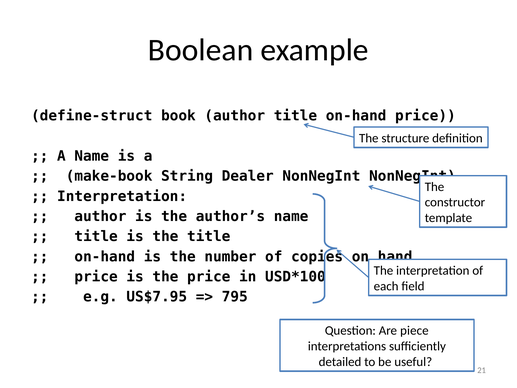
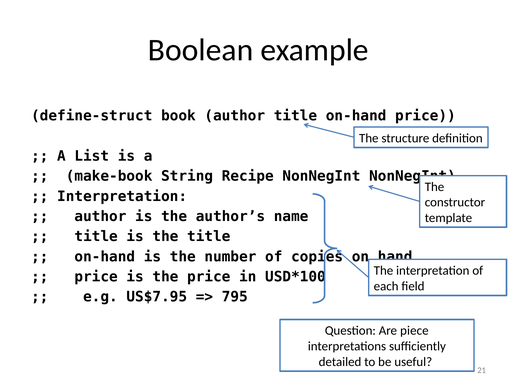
A Name: Name -> List (92, 156)
Dealer: Dealer -> Recipe (248, 176)
